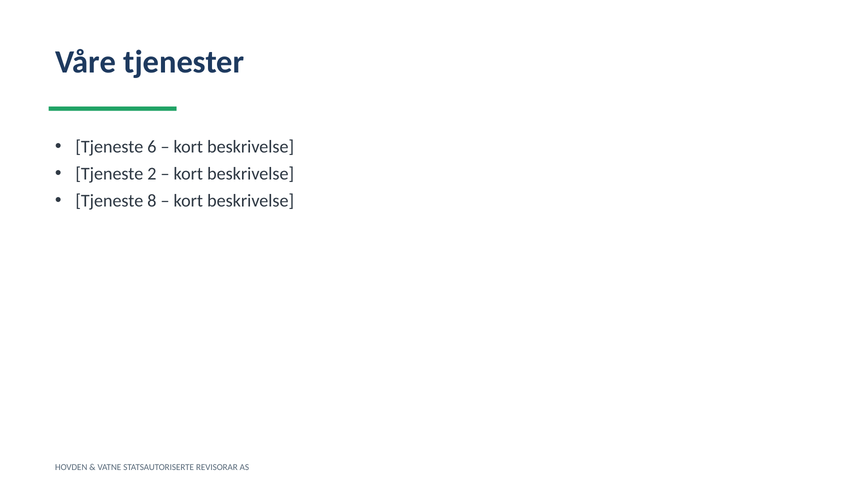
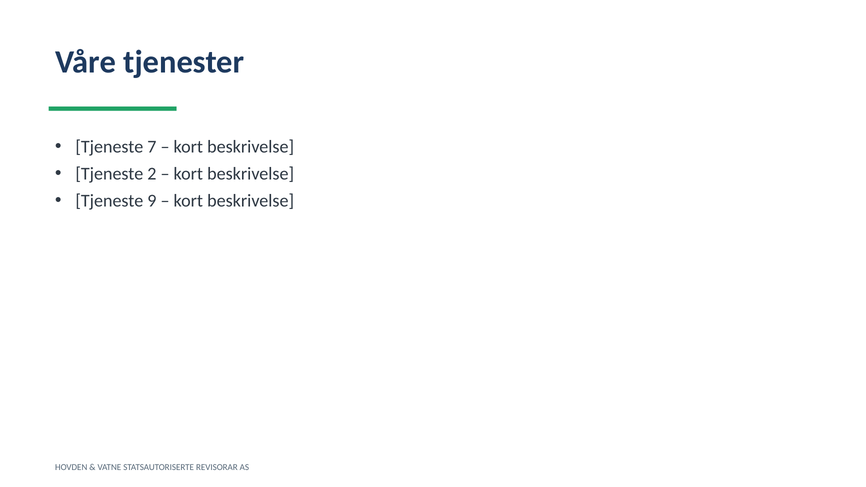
6: 6 -> 7 (152, 147)
8: 8 -> 9 (152, 201)
